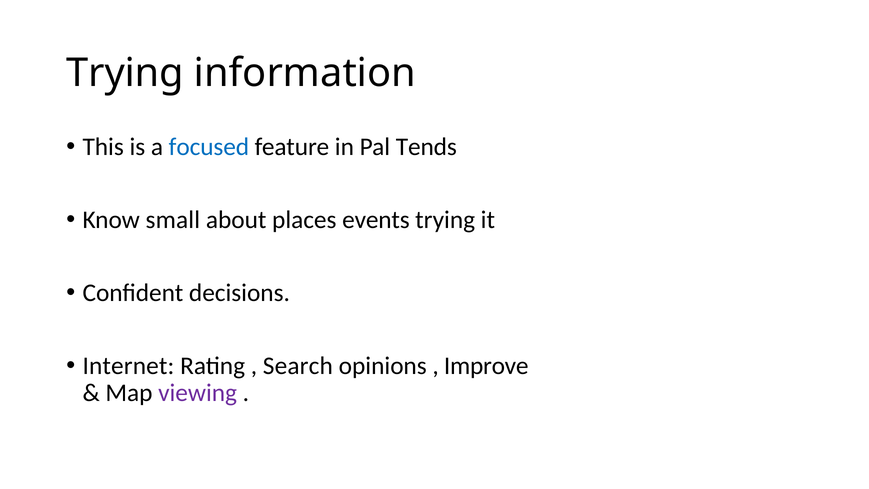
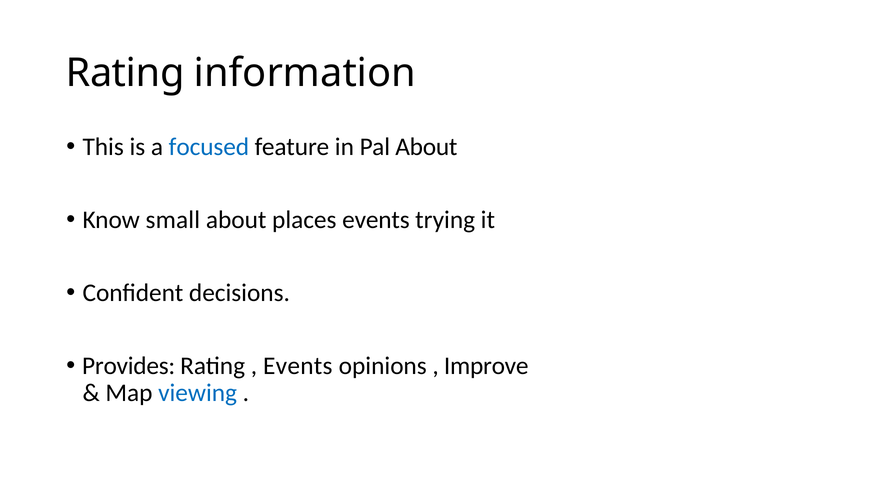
Trying: Trying -> Rating (125, 73)
Pal Tends: Tends -> About (426, 147)
Internet: Internet -> Provides (129, 366)
Search: Search -> Events (298, 366)
viewing colour: purple -> blue (198, 393)
